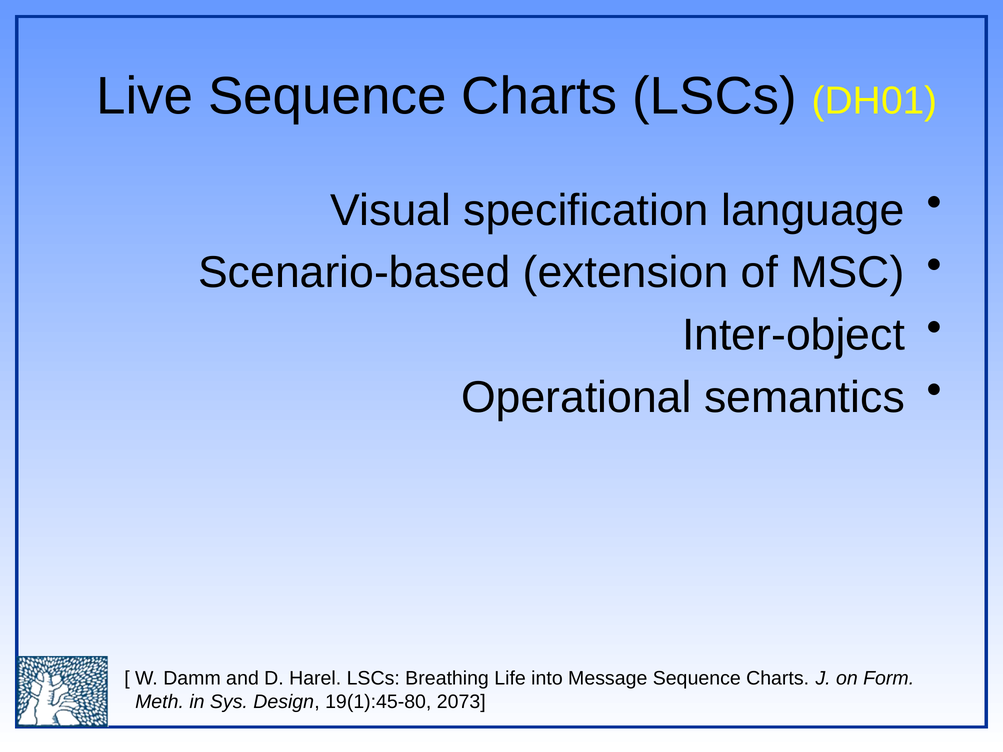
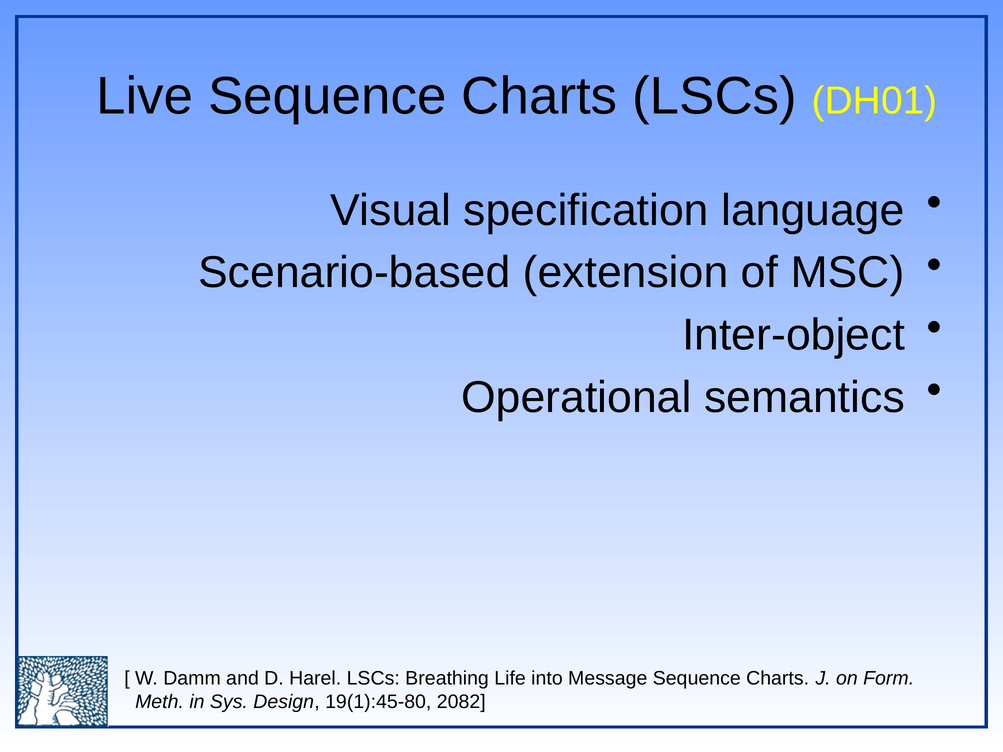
2073: 2073 -> 2082 (461, 702)
